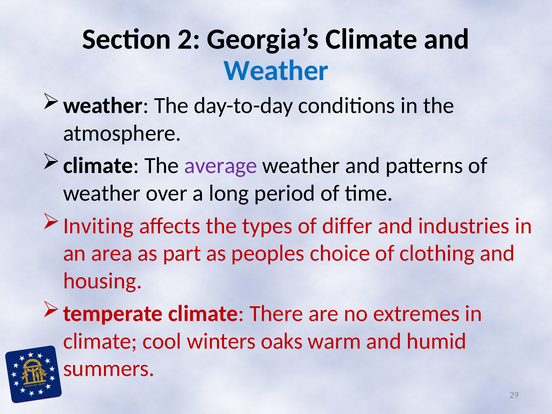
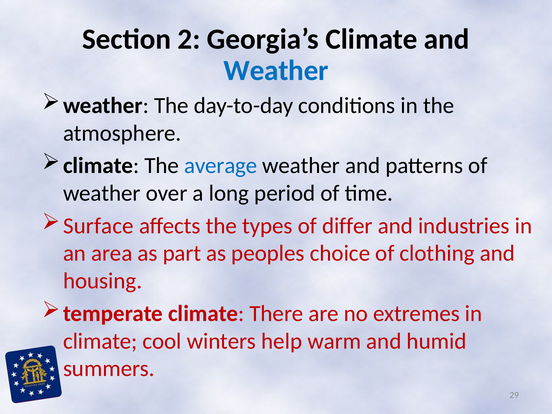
average colour: purple -> blue (221, 166)
Inviting: Inviting -> Surface (98, 226)
oaks: oaks -> help (282, 341)
